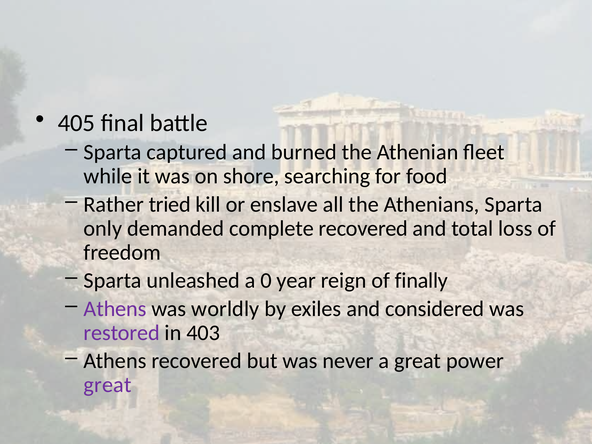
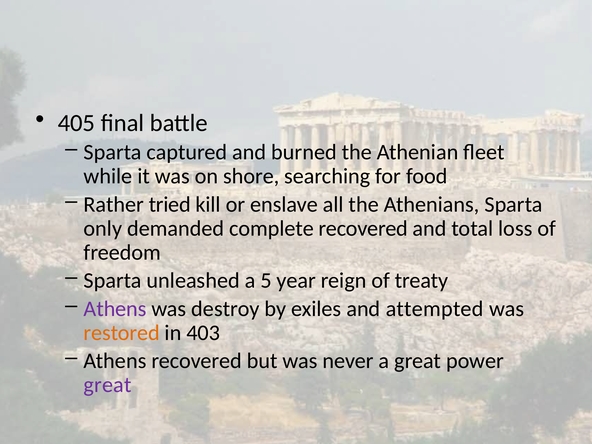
0: 0 -> 5 (266, 281)
finally: finally -> treaty (421, 281)
worldly: worldly -> destroy (225, 309)
considered: considered -> attempted (435, 309)
restored colour: purple -> orange (122, 333)
